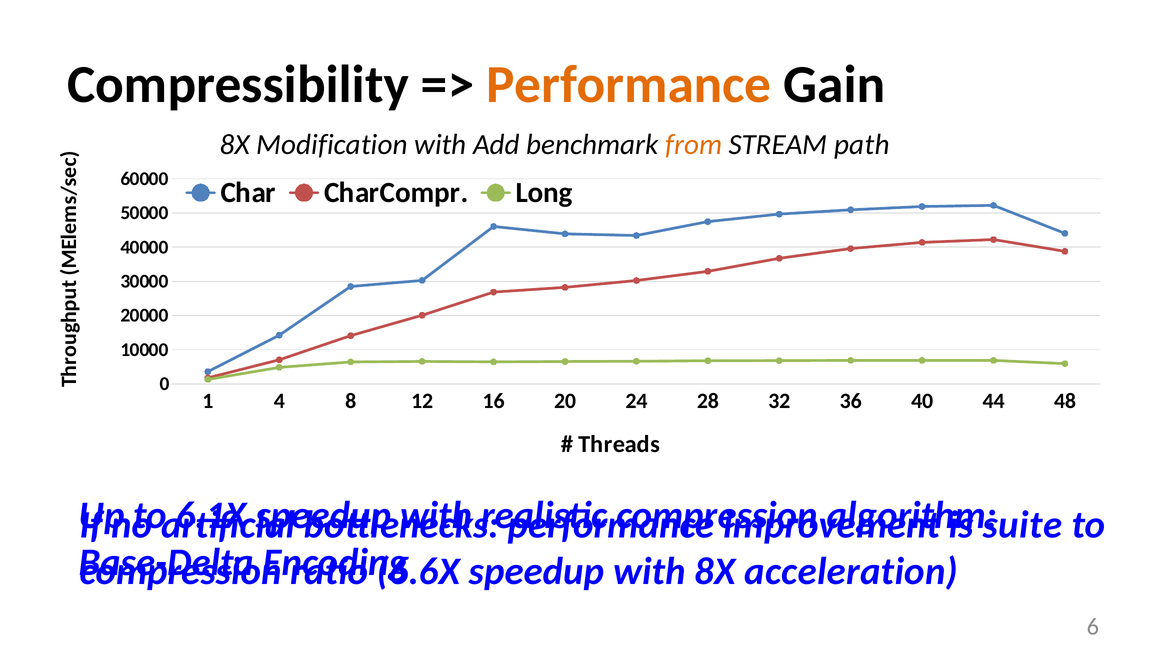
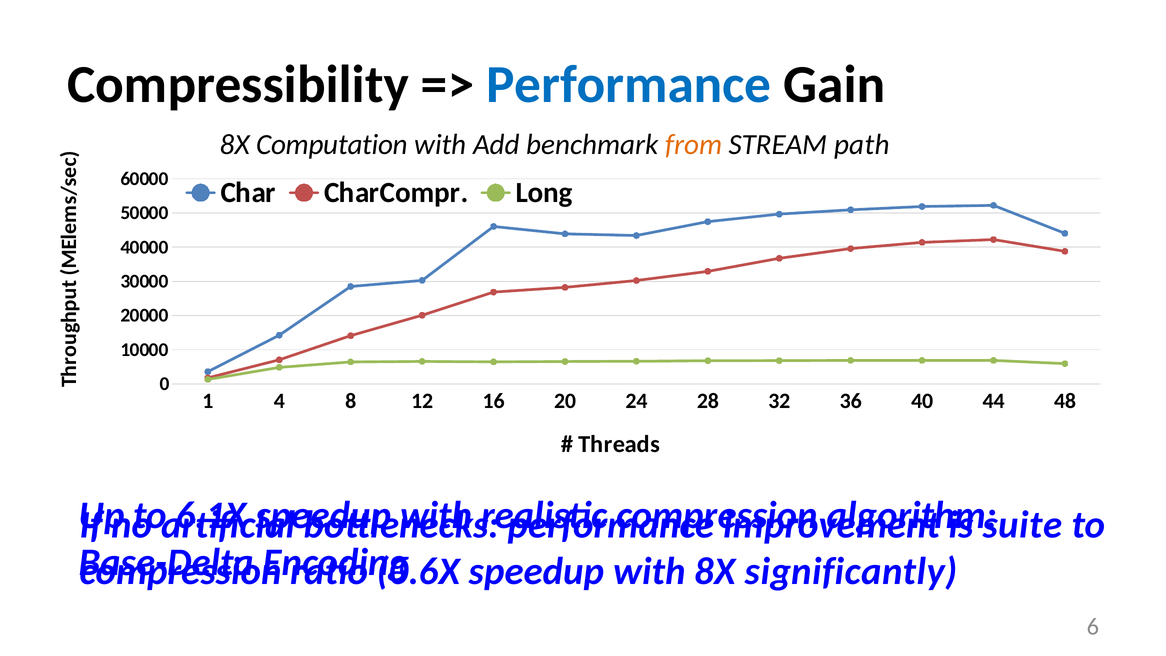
Performance colour: orange -> blue (629, 85)
Modification: Modification -> Computation (332, 144)
6.6X: 6.6X -> 0.6X (418, 571)
acceleration: acceleration -> significantly (851, 571)
